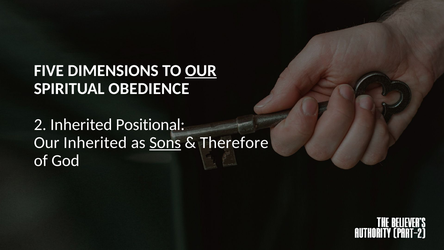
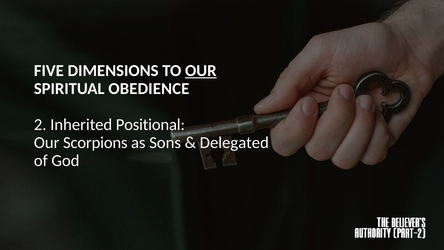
Our Inherited: Inherited -> Scorpions (95, 143)
Sons underline: present -> none (165, 143)
Therefore: Therefore -> Delegated (234, 143)
